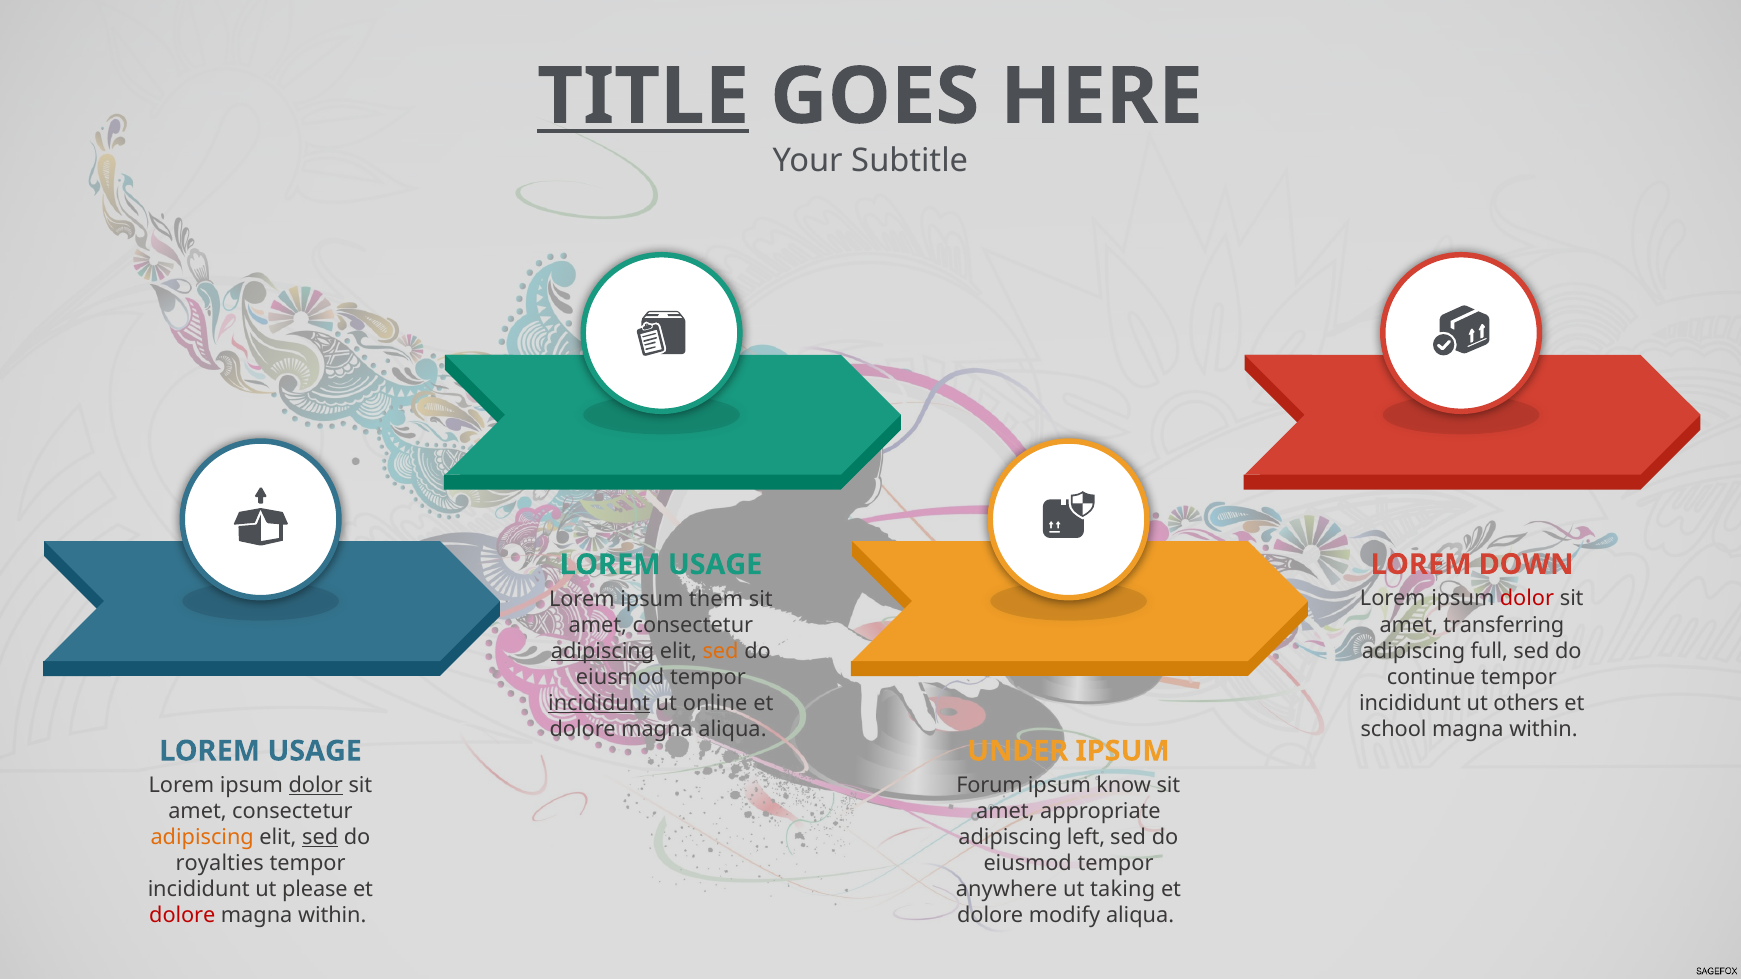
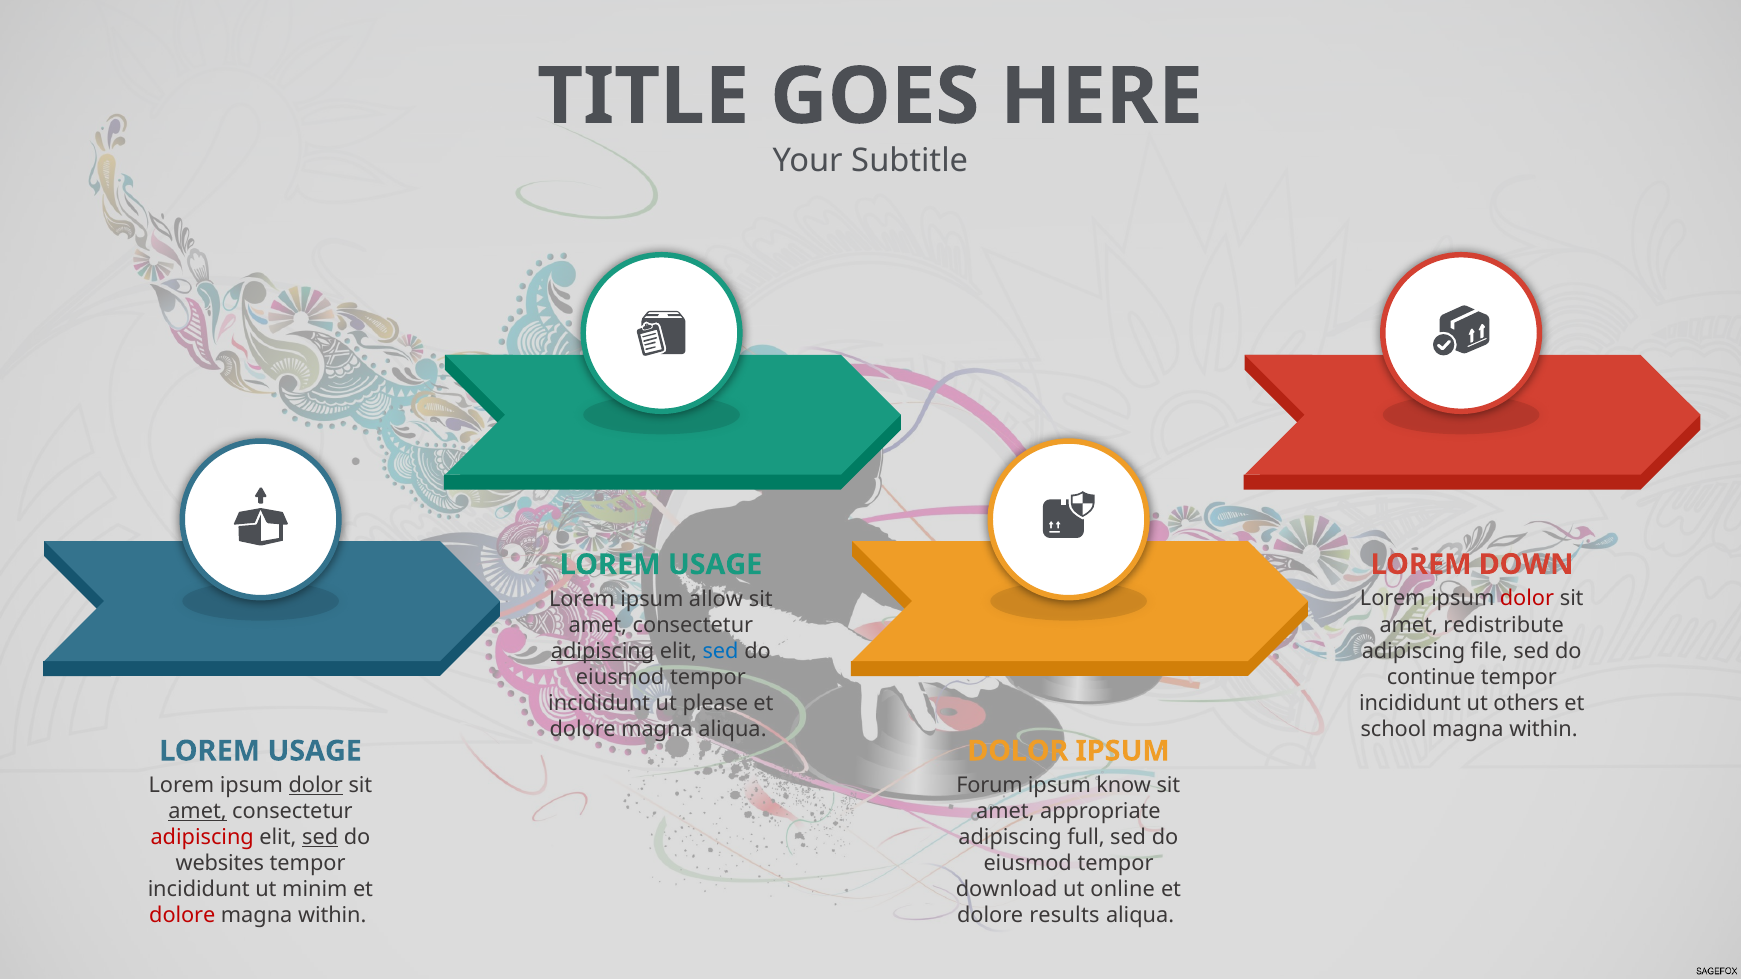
TITLE underline: present -> none (643, 97)
them: them -> allow (716, 599)
transferring: transferring -> redistribute (1504, 625)
full: full -> file (1489, 651)
sed colour: orange -> blue (721, 651)
incididunt underline: present -> none (599, 704)
online: online -> please (715, 704)
UNDER: UNDER -> DOLOR (1018, 751)
amet underline: none -> present (197, 812)
adipiscing colour: orange -> red (202, 838)
left: left -> full (1086, 838)
royalties: royalties -> websites (220, 864)
please: please -> minim (315, 890)
anywhere: anywhere -> download (1007, 890)
taking: taking -> online (1123, 890)
modify: modify -> results (1064, 916)
